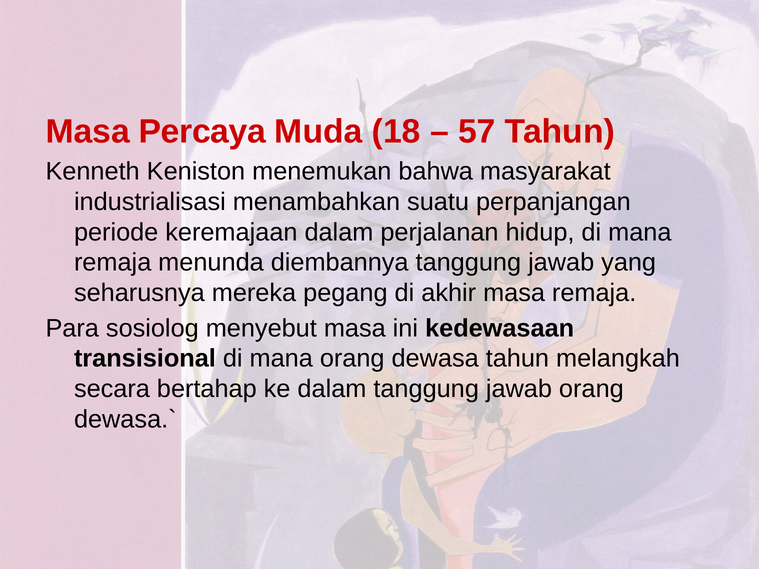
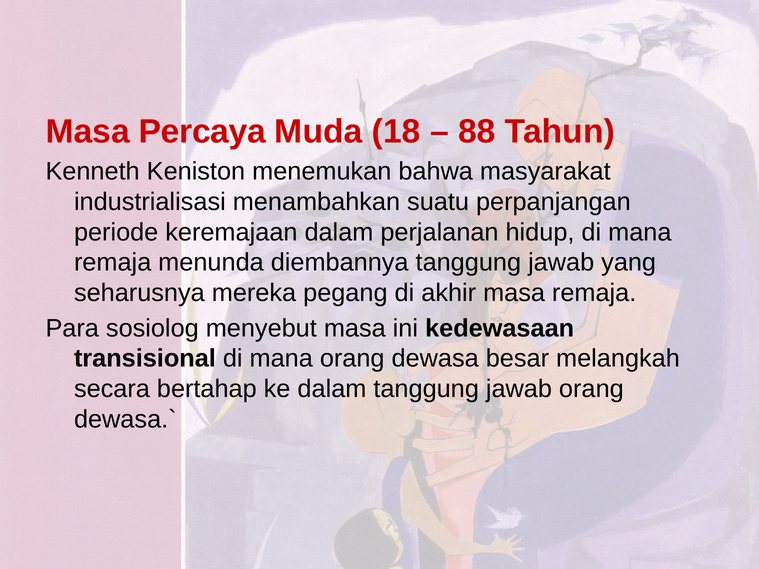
57: 57 -> 88 (477, 132)
dewasa tahun: tahun -> besar (517, 359)
